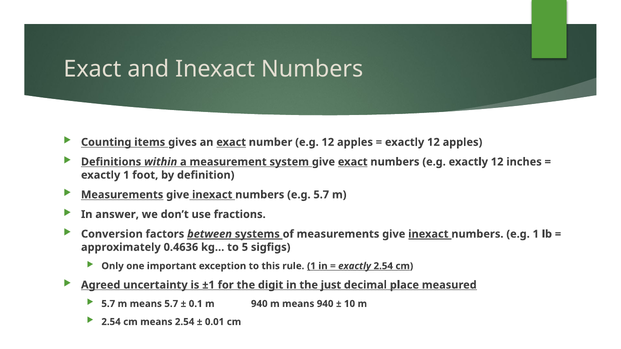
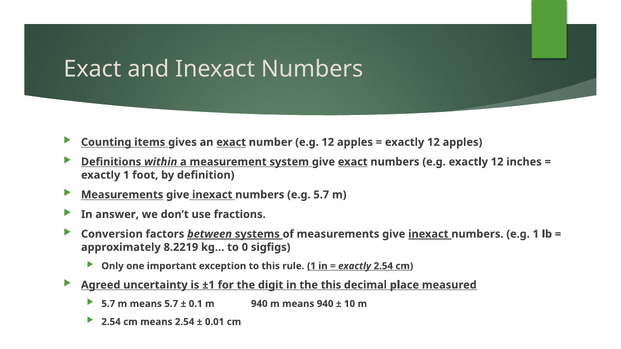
0.4636: 0.4636 -> 8.2219 (181, 247)
5: 5 -> 0 (245, 247)
the just: just -> this (331, 285)
